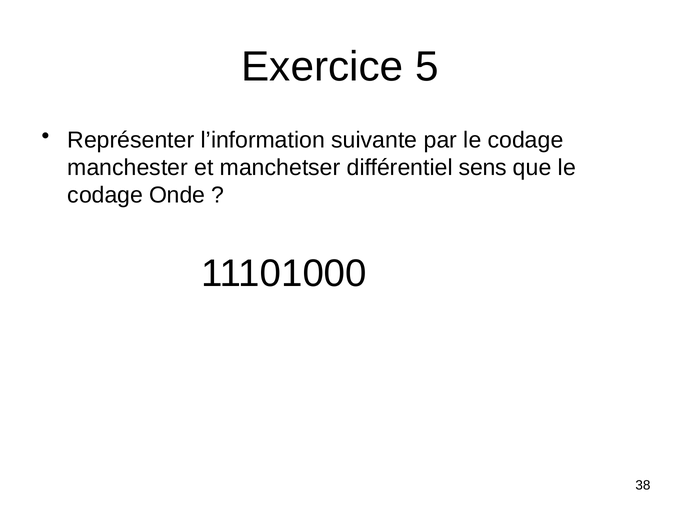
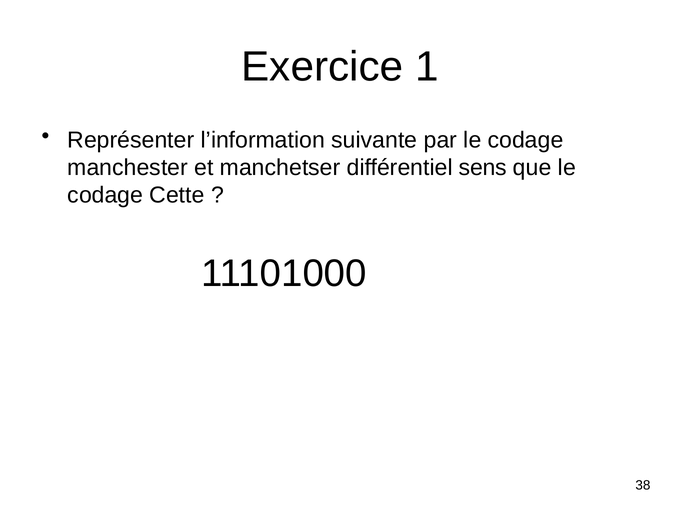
5: 5 -> 1 (427, 67)
Onde: Onde -> Cette (177, 195)
